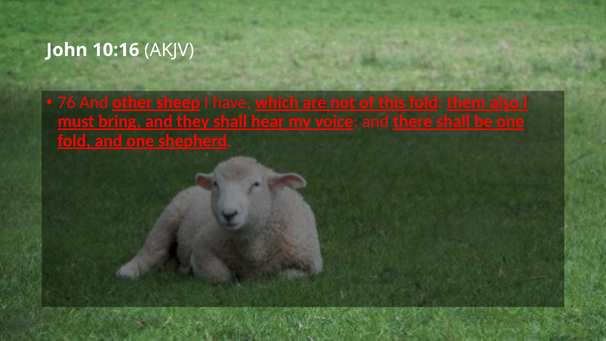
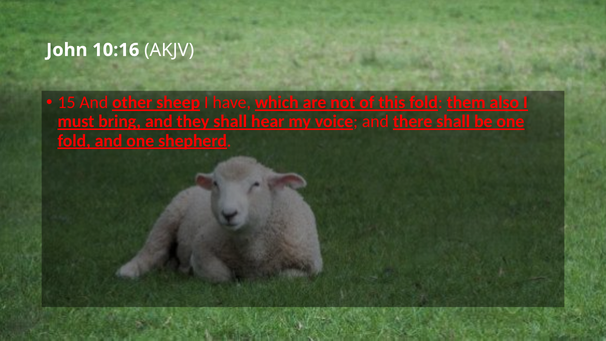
76: 76 -> 15 (67, 102)
